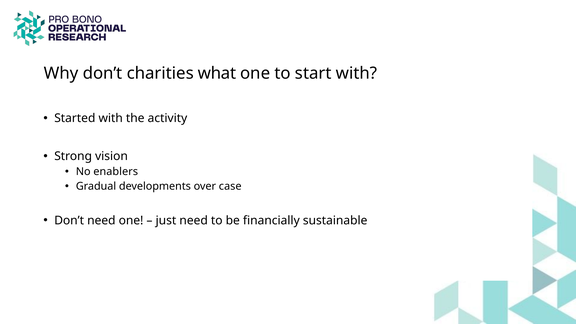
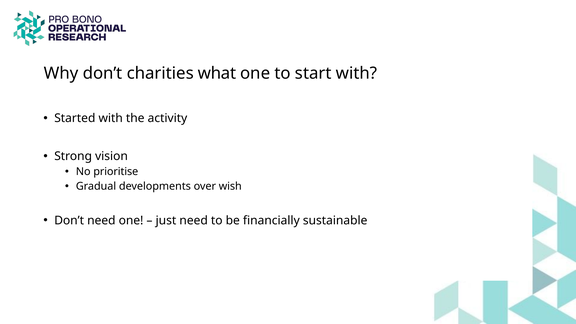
enablers: enablers -> prioritise (116, 172)
case: case -> wish (230, 186)
